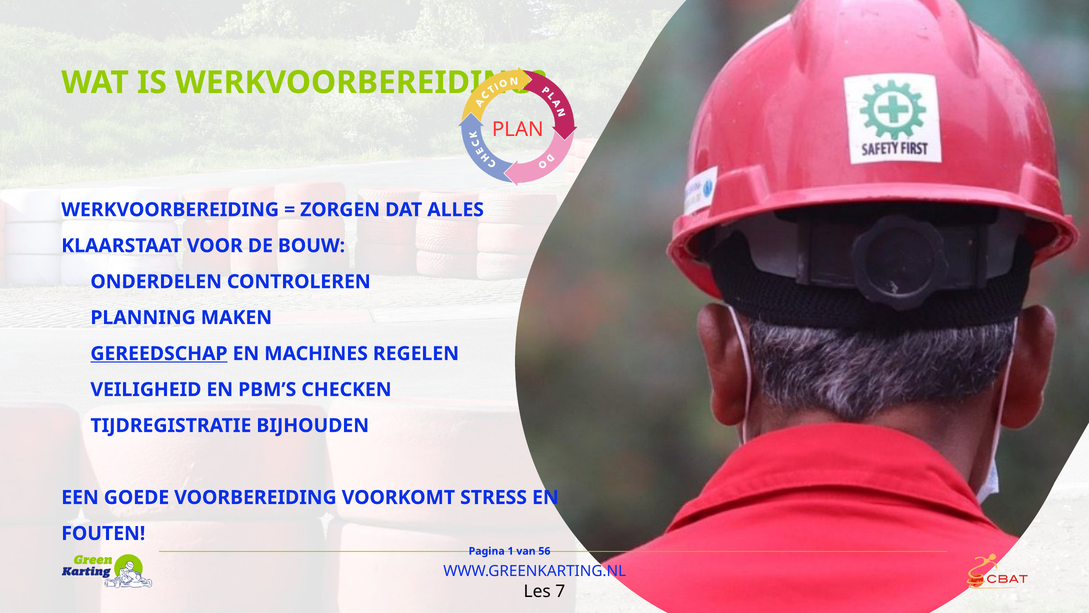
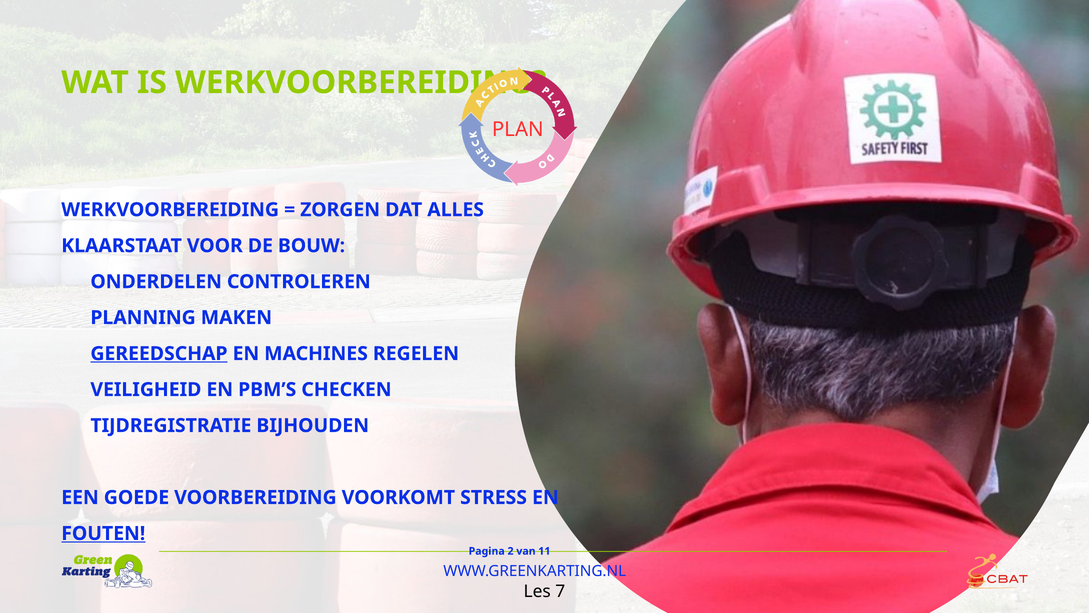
FOUTEN underline: none -> present (103, 533)
1: 1 -> 2 (511, 551)
56: 56 -> 11 (544, 551)
